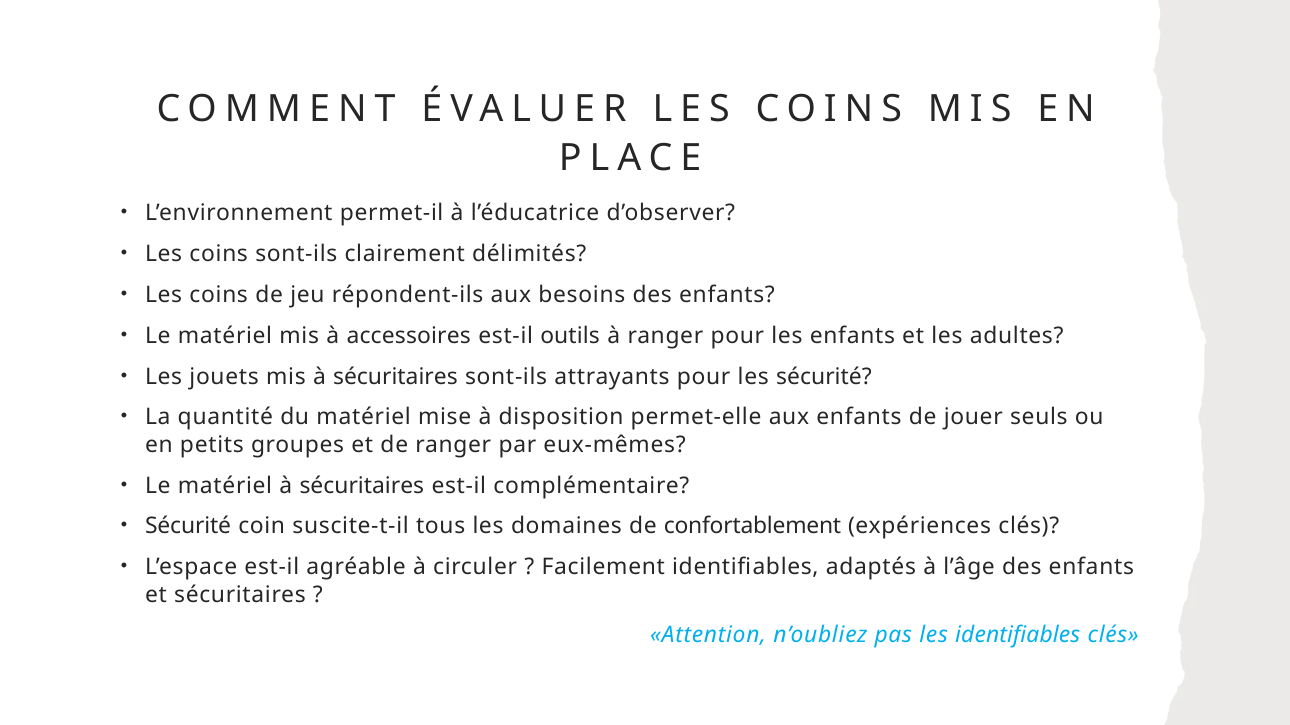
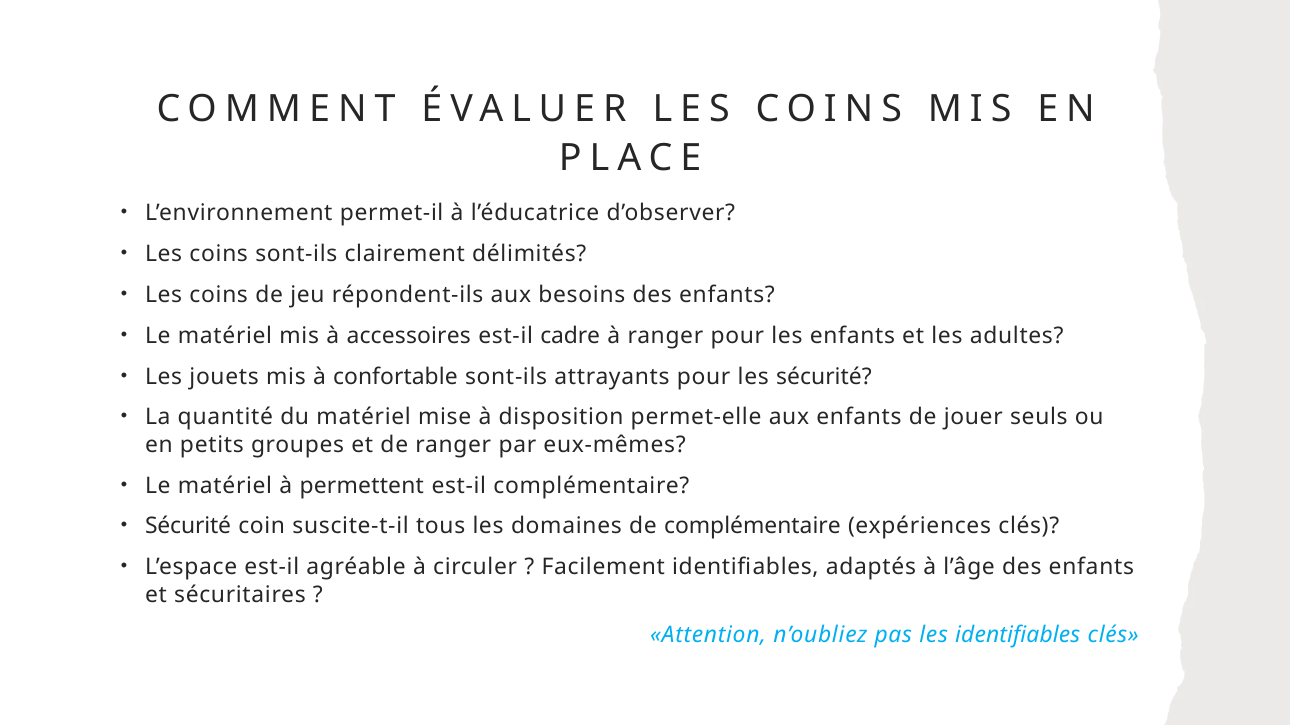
outils: outils -> cadre (570, 336)
mis à sécuritaires: sécuritaires -> confortable (395, 377)
matériel à sécuritaires: sécuritaires -> permettent (362, 486)
de confortablement: confortablement -> complémentaire (752, 527)
